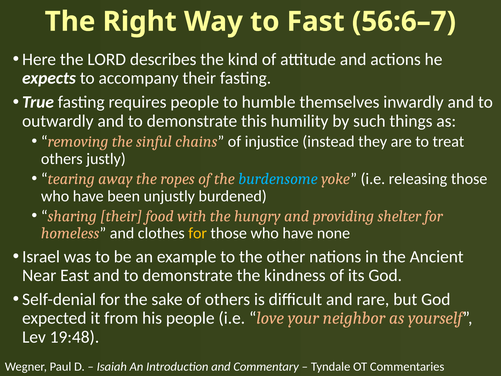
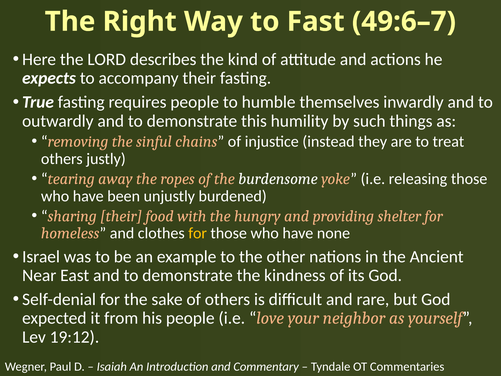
56:6–7: 56:6–7 -> 49:6–7 (404, 22)
burdensome colour: light blue -> white (278, 179)
19:48: 19:48 -> 19:12 (74, 337)
